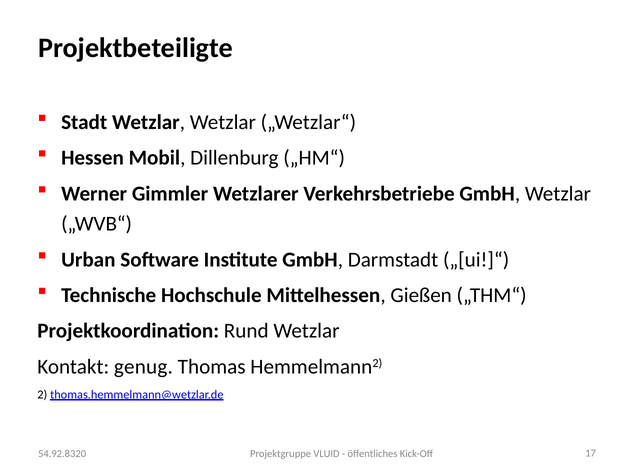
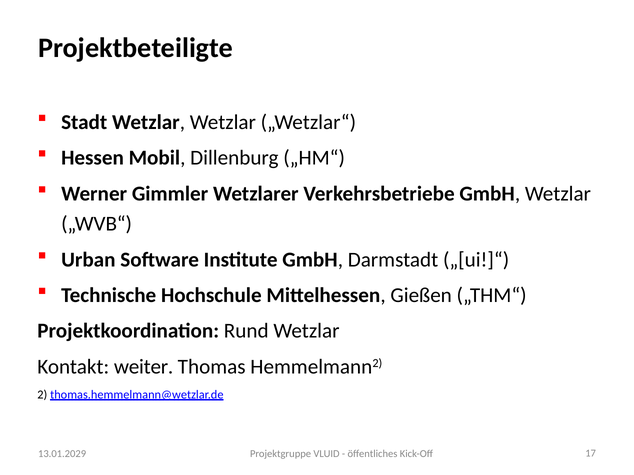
genug: genug -> weiter (144, 367)
54.92.8320: 54.92.8320 -> 13.01.2029 (62, 454)
